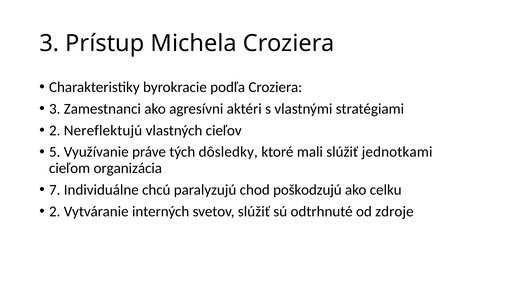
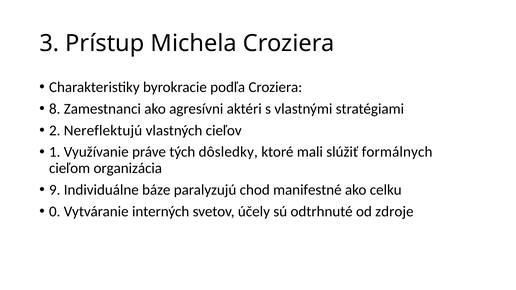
3: 3 -> 8 (55, 109)
5: 5 -> 1 (55, 152)
jednotkami: jednotkami -> formálnych (397, 152)
7: 7 -> 9 (55, 190)
chcú: chcú -> báze (156, 190)
poškodzujú: poškodzujú -> manifestné (307, 190)
2: 2 -> 0 (55, 212)
svetov slúžiť: slúžiť -> účely (254, 212)
